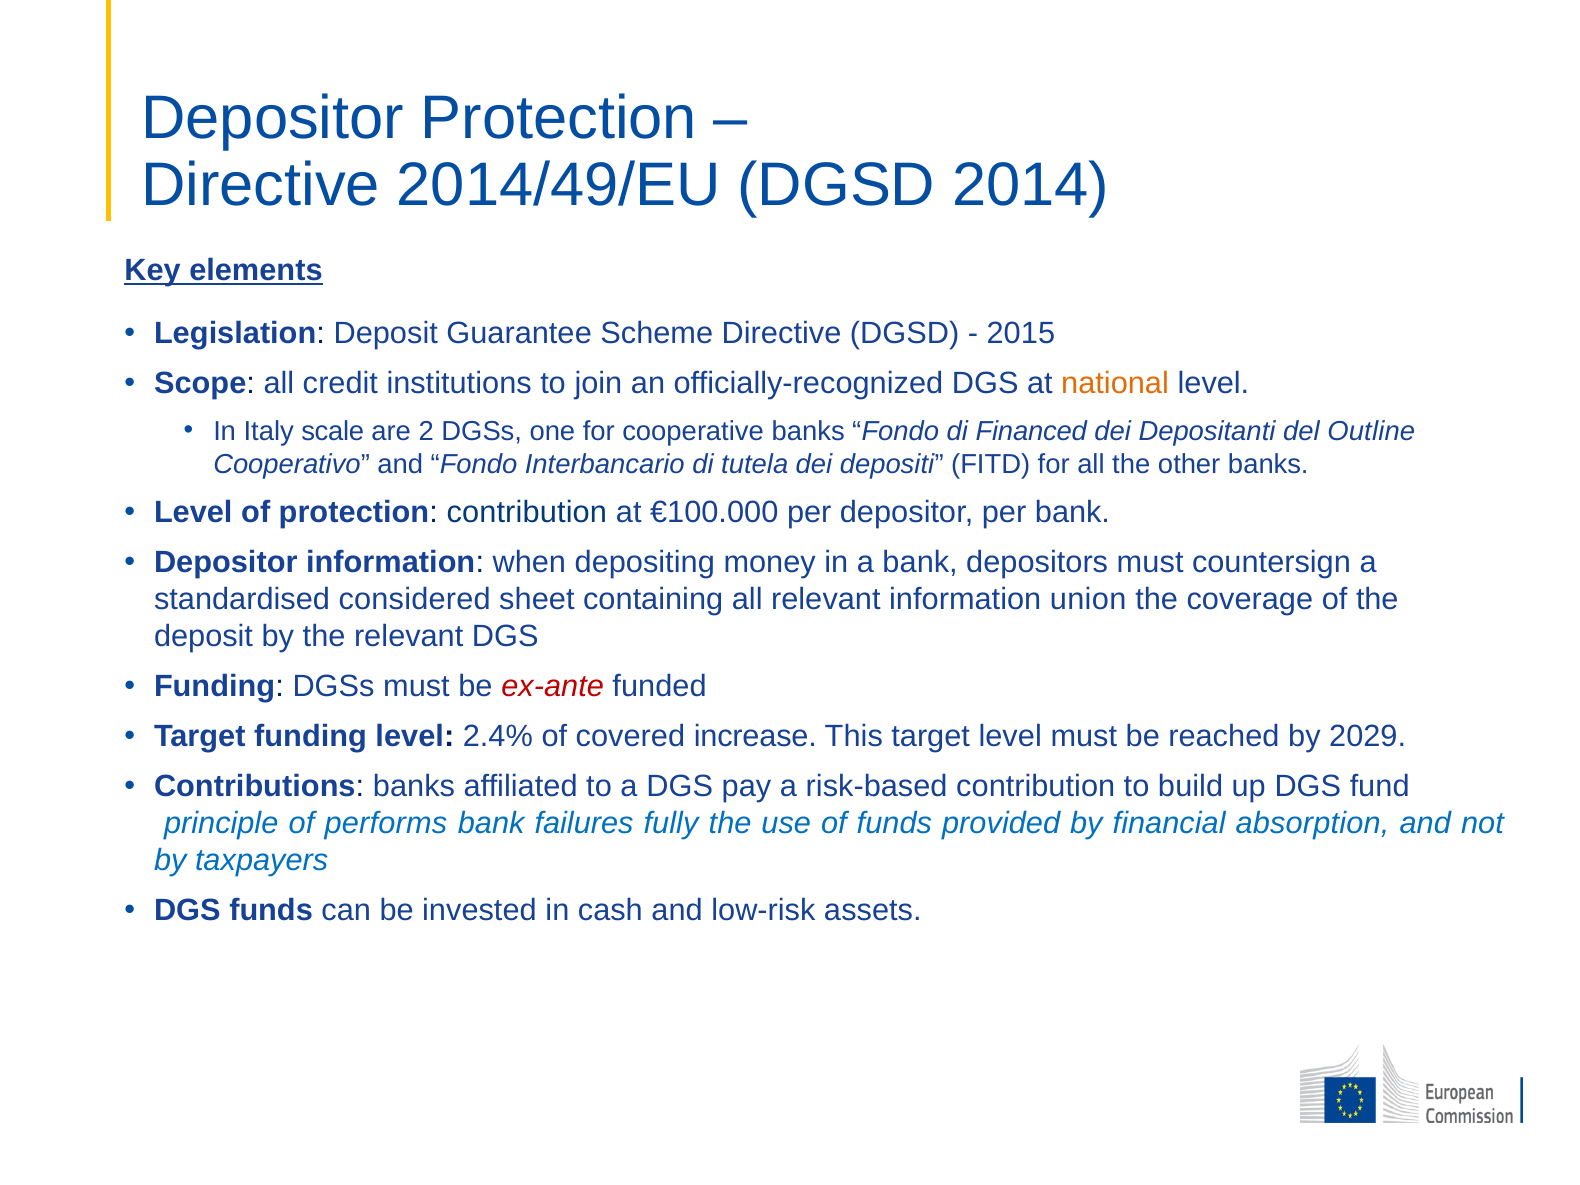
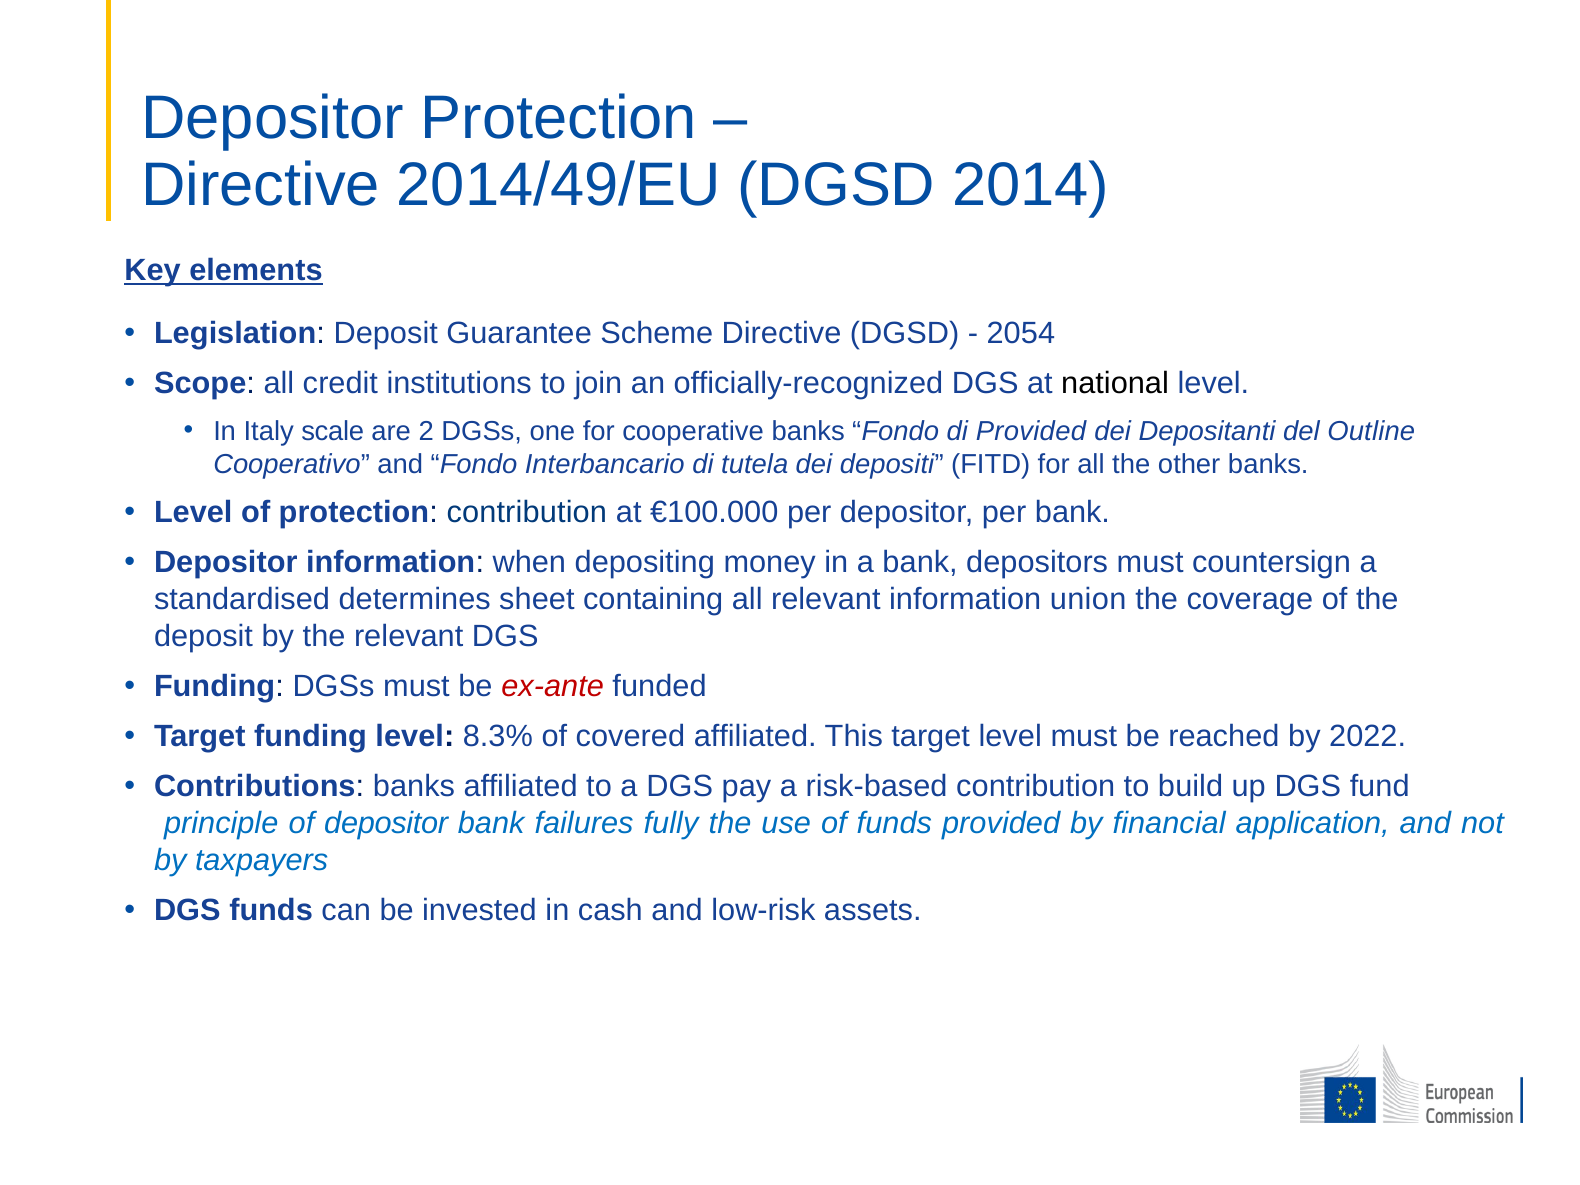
2015: 2015 -> 2054 (1021, 333)
national colour: orange -> black (1115, 384)
di Financed: Financed -> Provided (1031, 431)
considered: considered -> determines (415, 600)
2.4%: 2.4% -> 8.3% (498, 737)
covered increase: increase -> affiliated (755, 737)
2029: 2029 -> 2022 (1368, 737)
of performs: performs -> depositor (386, 824)
absorption: absorption -> application (1313, 824)
